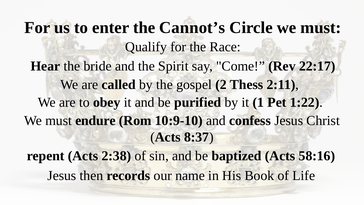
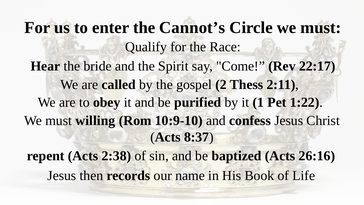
endure: endure -> willing (95, 121)
58:16: 58:16 -> 26:16 (317, 156)
